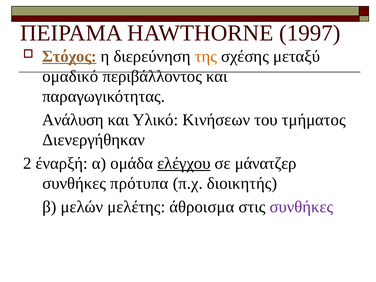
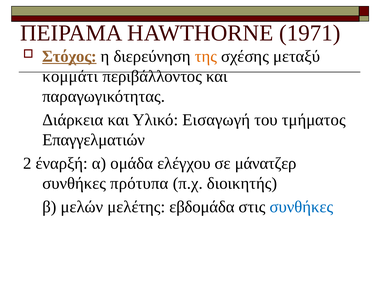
1997: 1997 -> 1971 (310, 33)
ομαδικό: ομαδικό -> κομμάτι (70, 76)
Ανάλυση: Ανάλυση -> Διάρκεια (73, 120)
Κινήσεων: Κινήσεων -> Εισαγωγή (216, 120)
Διενεργήθηκαν: Διενεργήθηκαν -> Επαγγελματιών (94, 140)
ελέγχου underline: present -> none (184, 163)
άθροισμα: άθροισμα -> εβδομάδα (202, 207)
συνθήκες colour: purple -> blue (301, 207)
